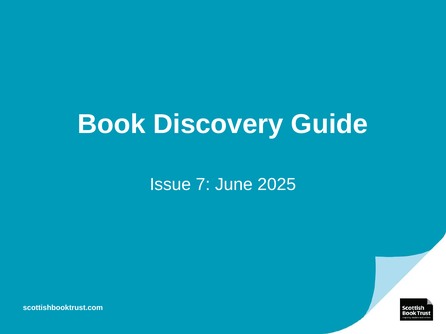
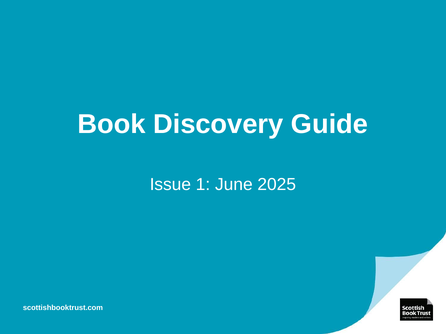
7: 7 -> 1 (203, 185)
